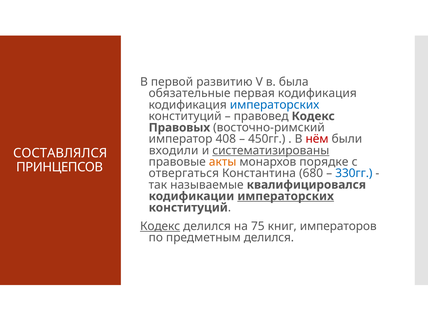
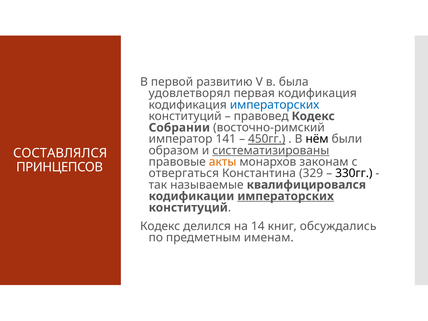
обязательные: обязательные -> удовлетворял (190, 93)
Правовых: Правовых -> Собрании (179, 128)
408: 408 -> 141 (226, 139)
450гг underline: none -> present (267, 139)
нём colour: red -> black (317, 139)
входили: входили -> образом (174, 150)
порядке: порядке -> законам (324, 162)
680: 680 -> 329 (311, 173)
330гг colour: blue -> black (354, 173)
Кодекс underline: present -> none (160, 226)
75: 75 -> 14 (258, 226)
императоров: императоров -> обсуждались (338, 226)
предметным делился: делился -> именам (269, 238)
